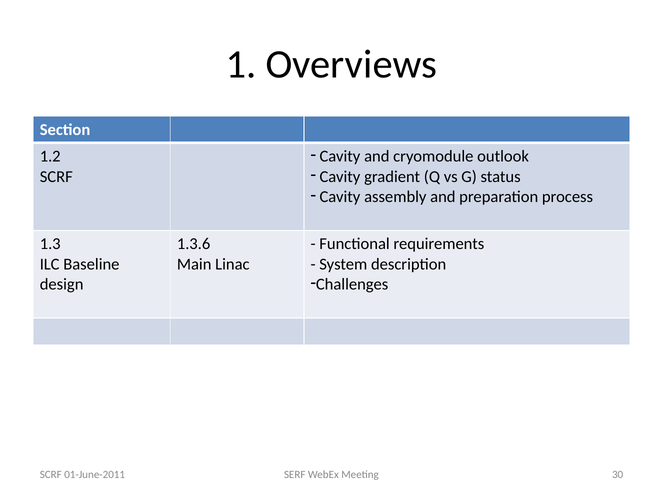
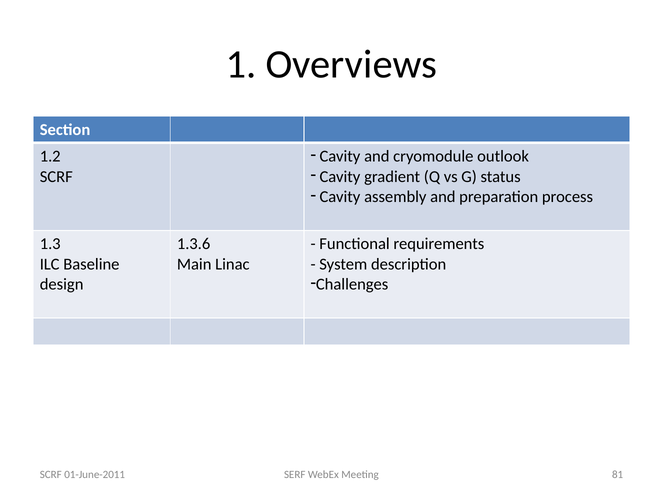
30: 30 -> 81 (618, 475)
